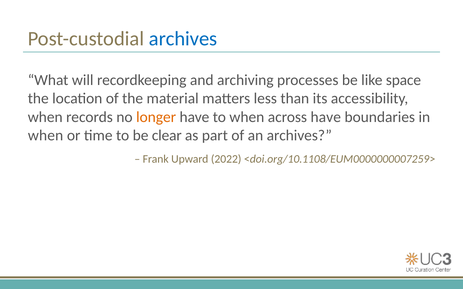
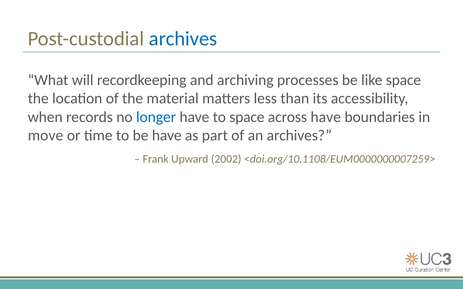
longer colour: orange -> blue (156, 117)
to when: when -> space (247, 117)
when: when -> move (46, 136)
be clear: clear -> have (167, 136)
2022: 2022 -> 2002 (226, 159)
